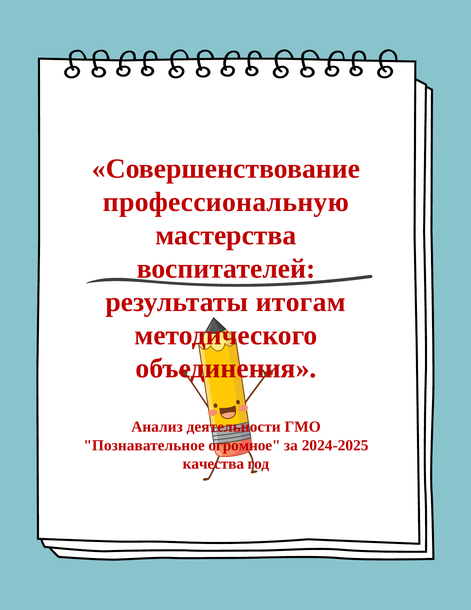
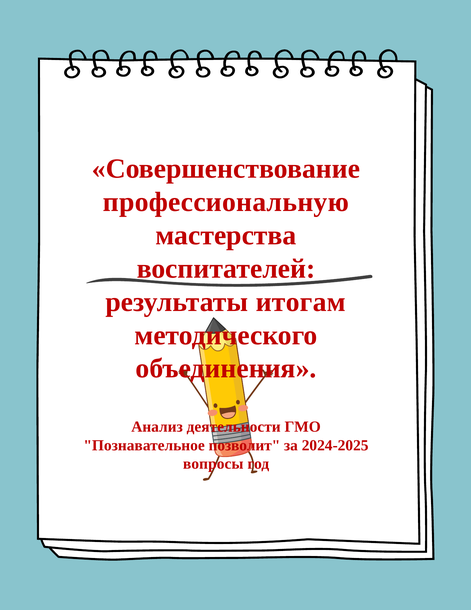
огромное: огромное -> позволит (244, 445)
качества: качества -> вопросы (213, 463)
